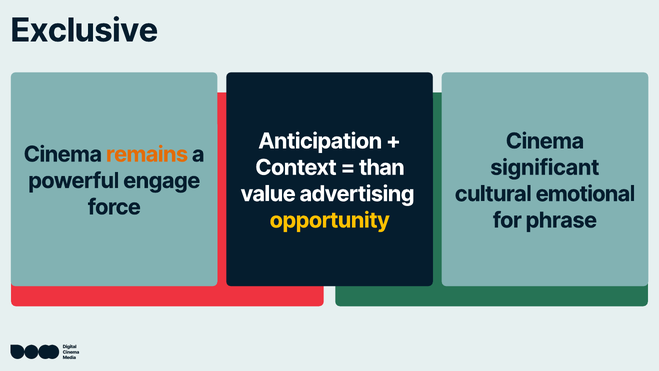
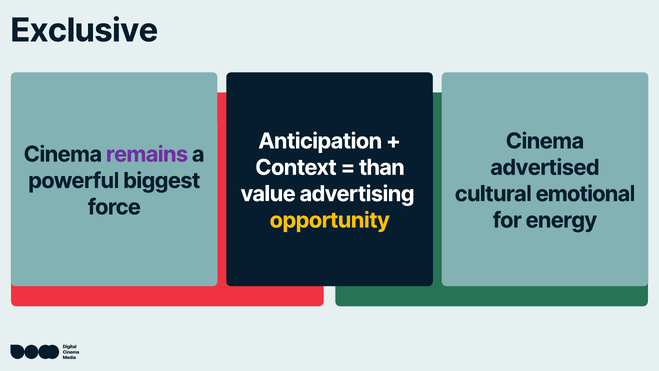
remains colour: orange -> purple (147, 154)
significant: significant -> advertised (545, 167)
engage: engage -> biggest (162, 181)
phrase: phrase -> energy (561, 220)
